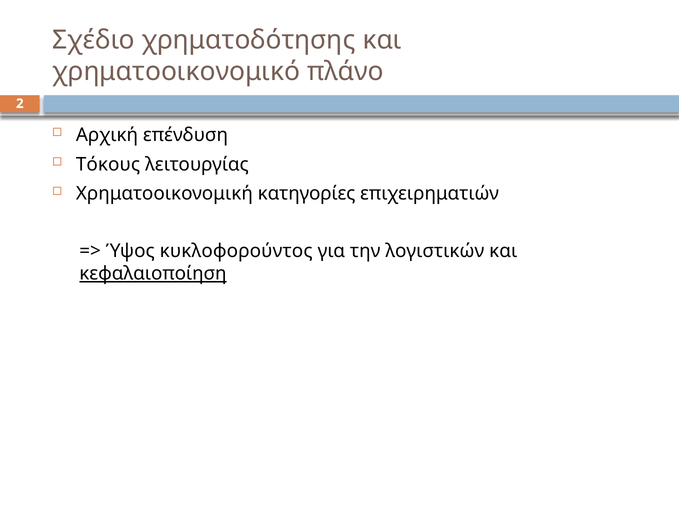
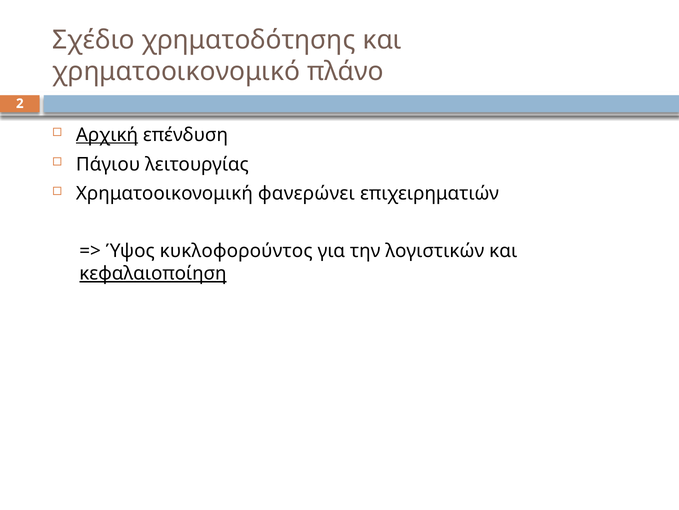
Αρχική underline: none -> present (107, 135)
Τόκους: Τόκους -> Πάγιου (108, 164)
κατηγορίες: κατηγορίες -> φανερώνει (306, 193)
